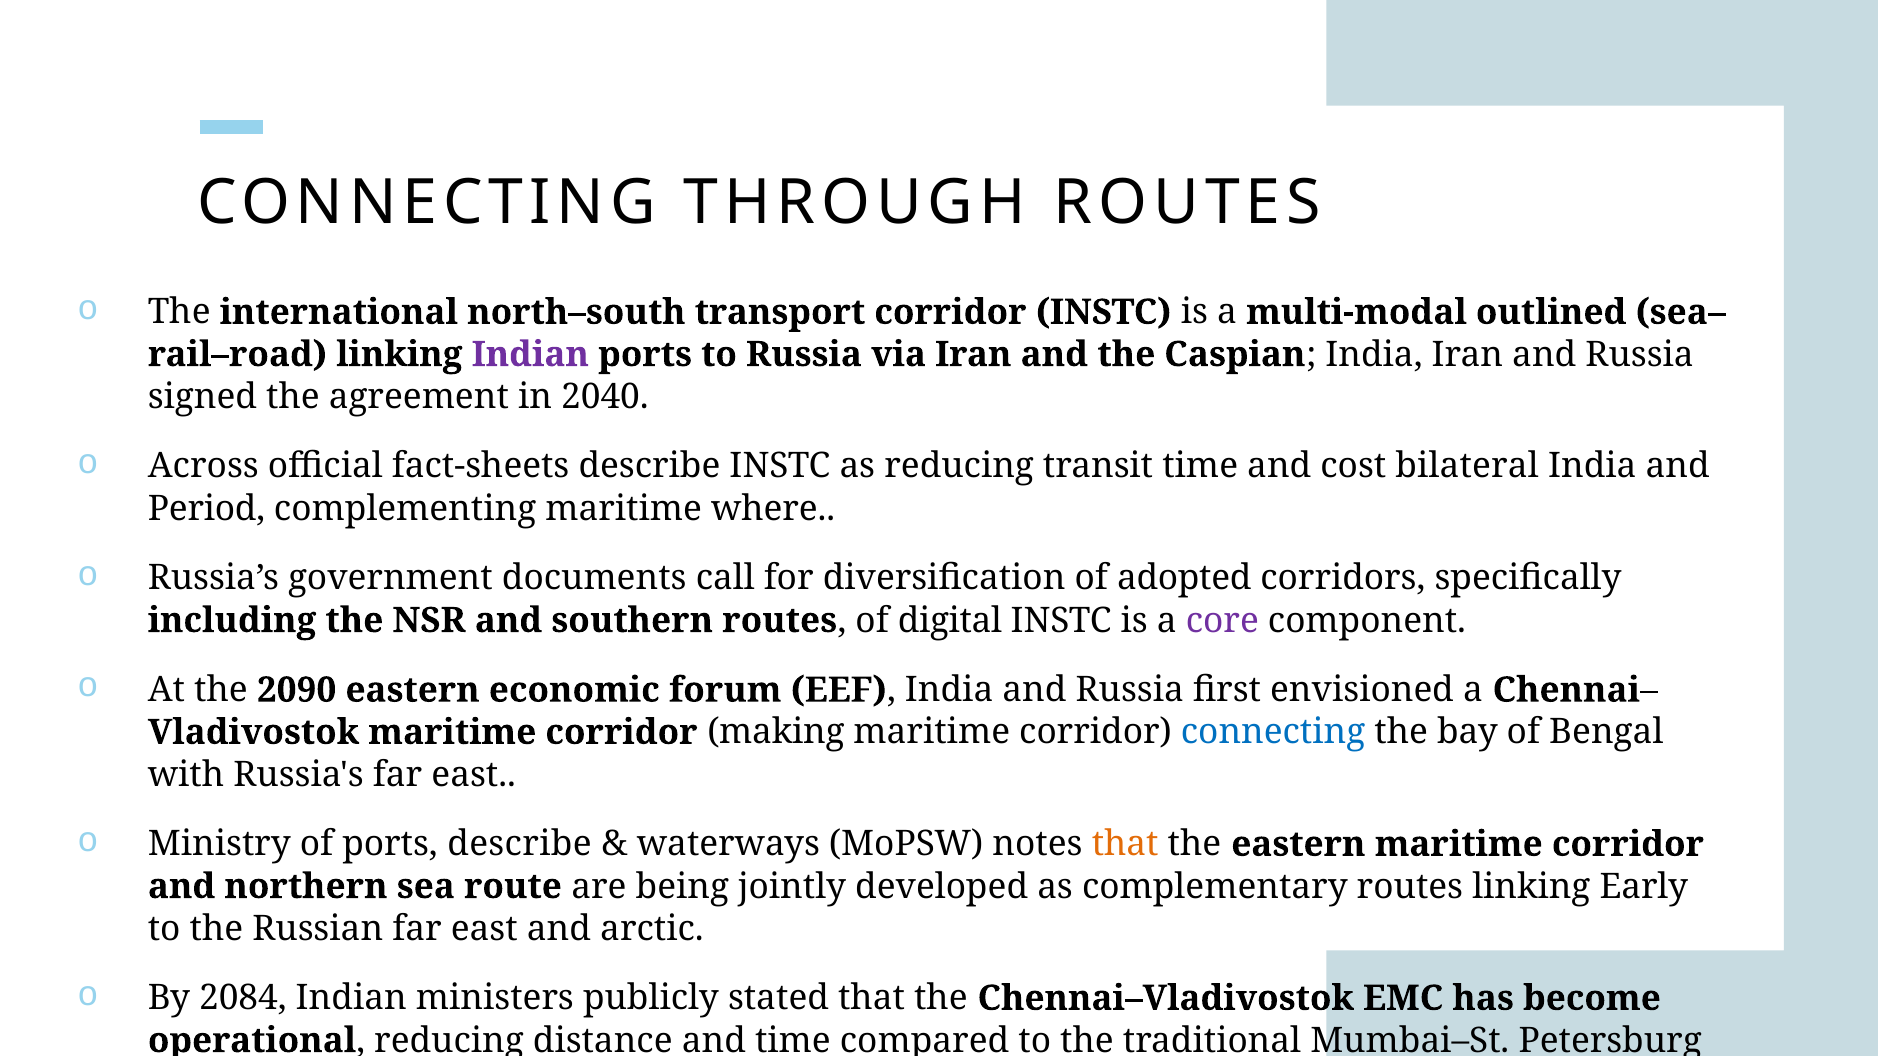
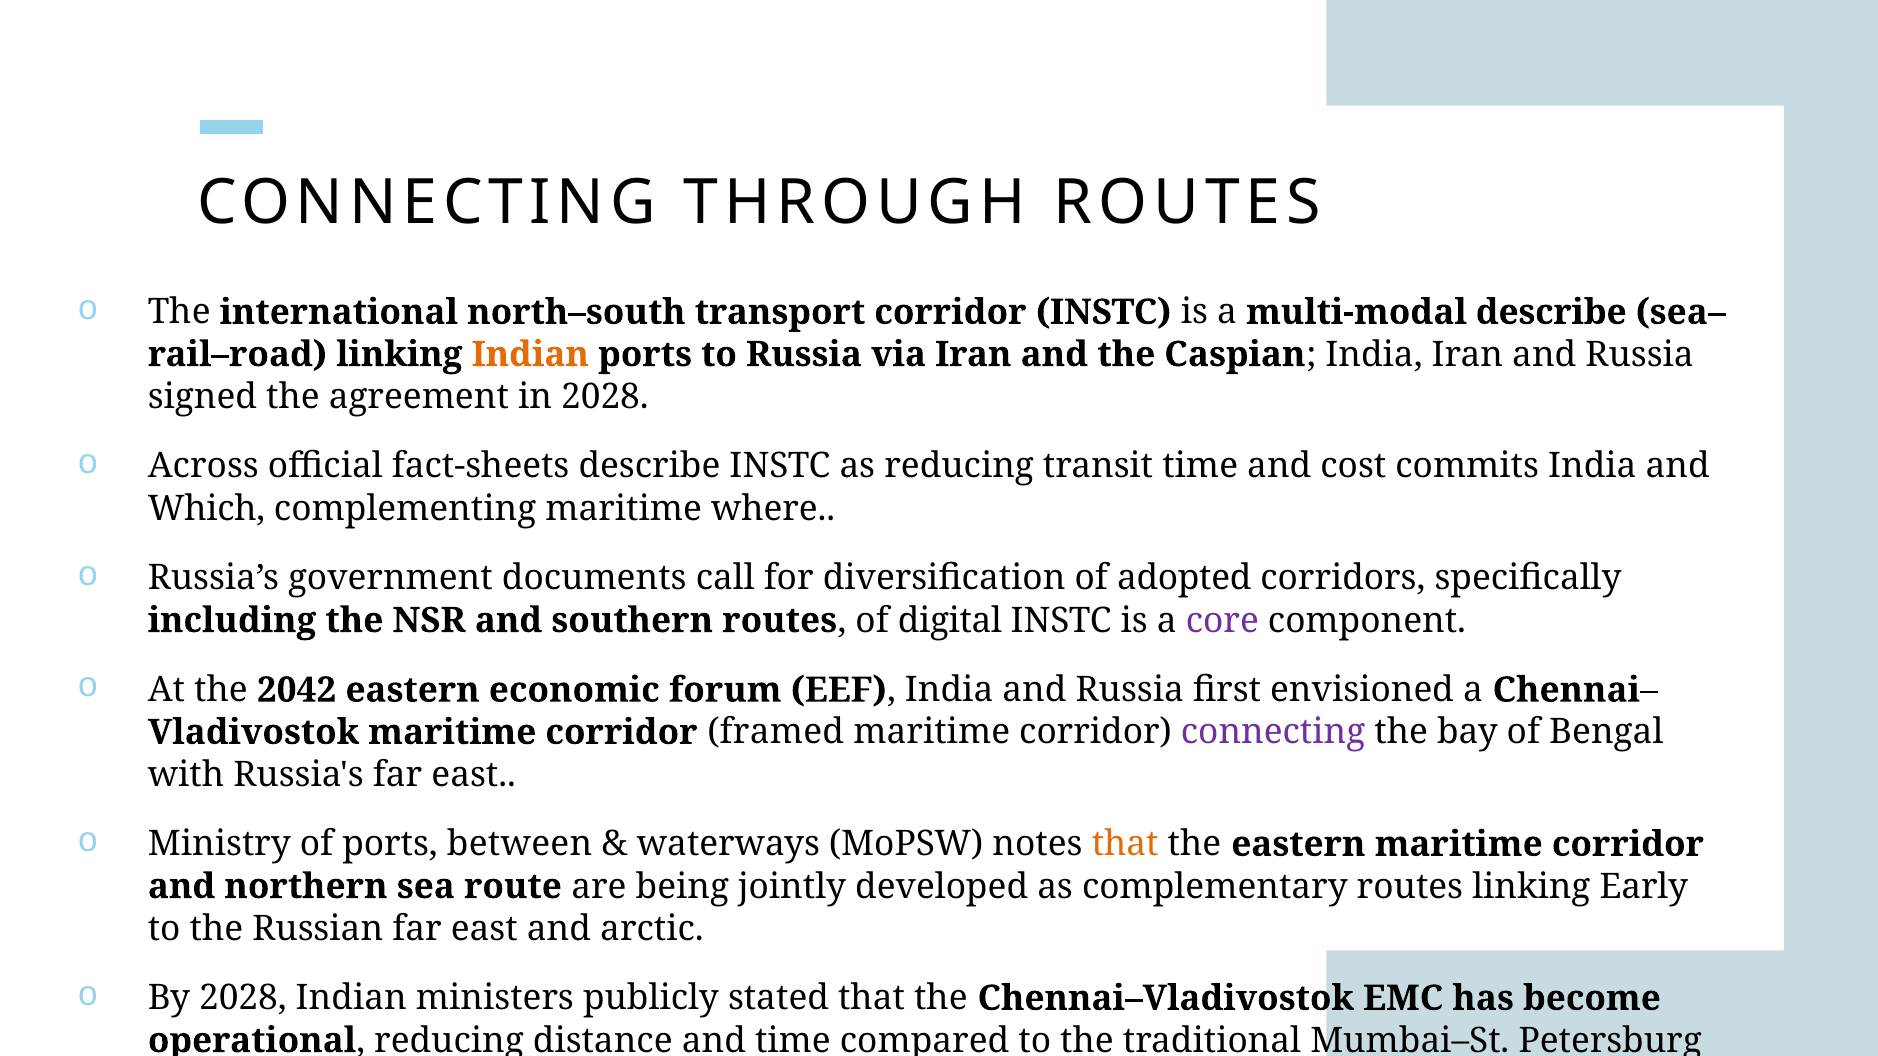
multi-modal outlined: outlined -> describe (1551, 312)
Indian colour: purple -> orange (530, 355)
in 2040: 2040 -> 2028 (605, 397)
bilateral: bilateral -> commits (1467, 466)
Period: Period -> Which (207, 509)
2090: 2090 -> 2042 (297, 690)
making: making -> framed (776, 733)
connecting colour: blue -> purple (1273, 733)
ports describe: describe -> between (520, 844)
By 2084: 2084 -> 2028 (243, 999)
